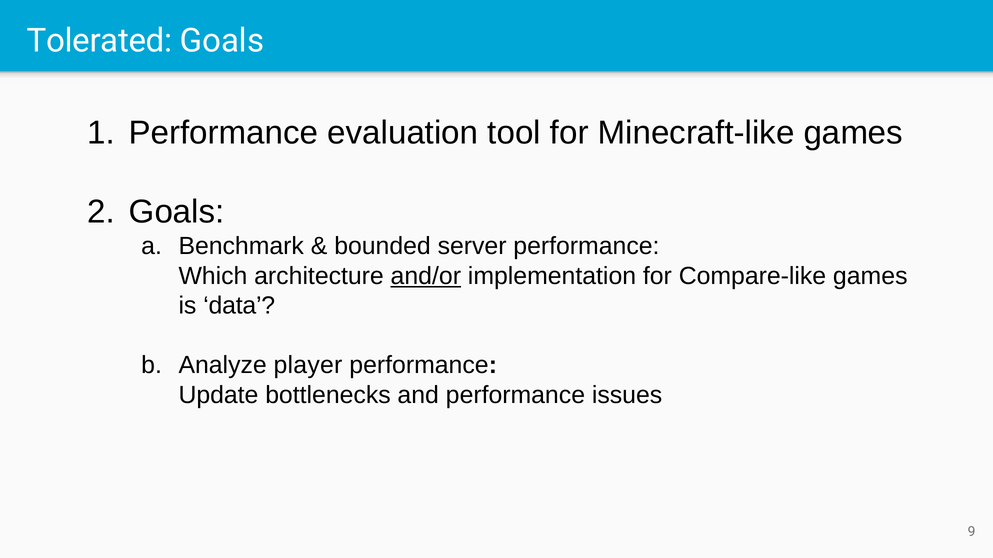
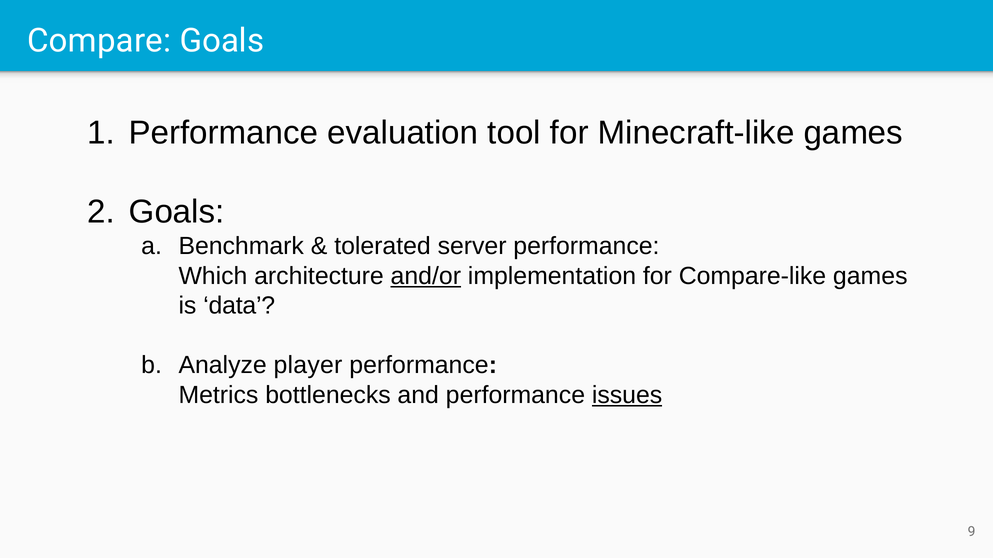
Tolerated: Tolerated -> Compare (99, 41)
bounded: bounded -> tolerated (383, 246)
Update: Update -> Metrics (218, 395)
issues underline: none -> present (627, 395)
